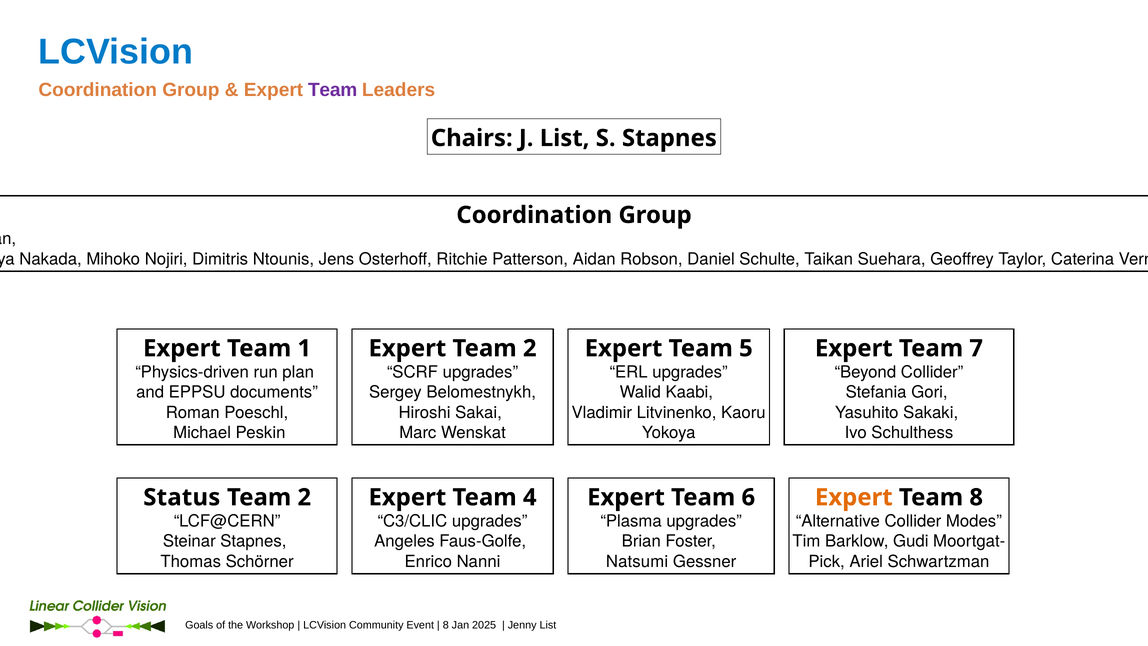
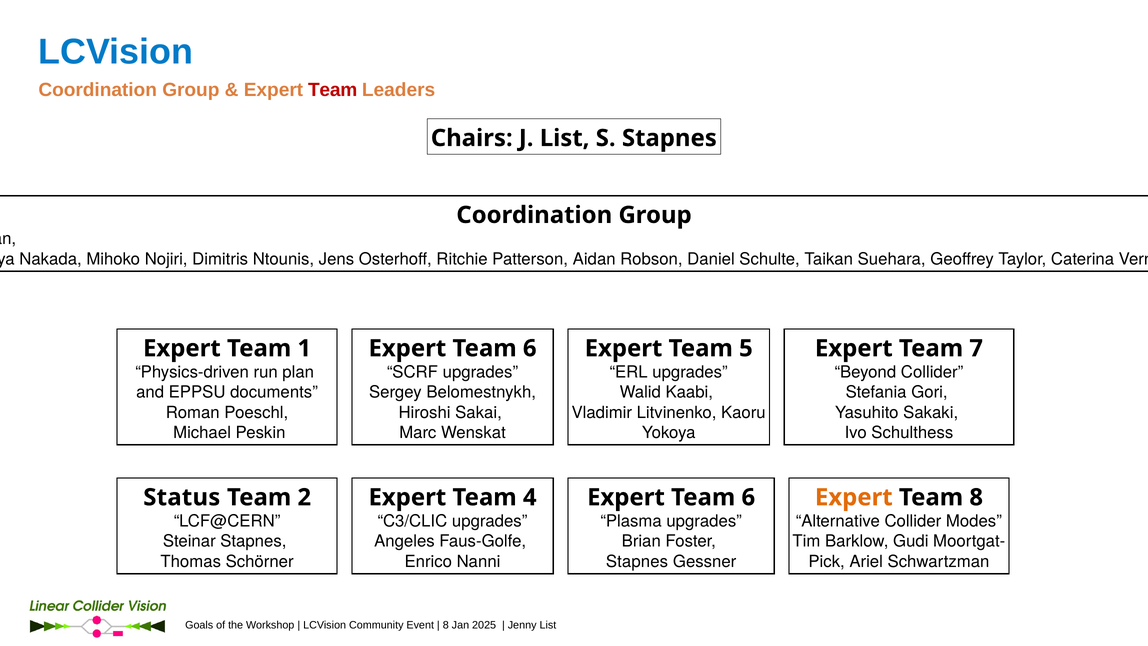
Team colour: purple -> red (333, 90)
2: 2 -> 6 (530, 348)
Natsumi: Natsumi -> Stapnes (637, 561)
